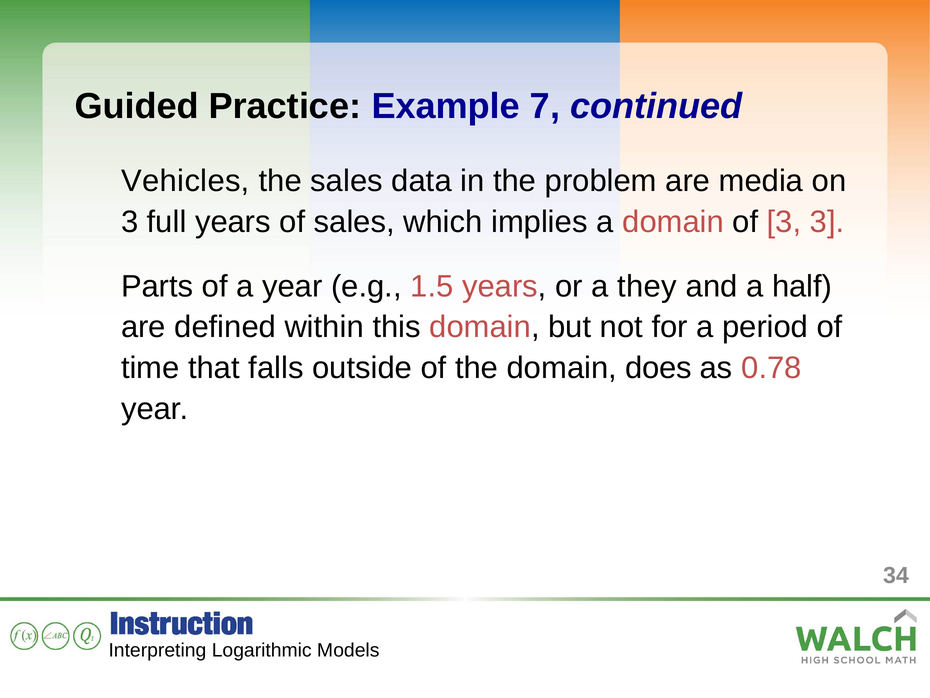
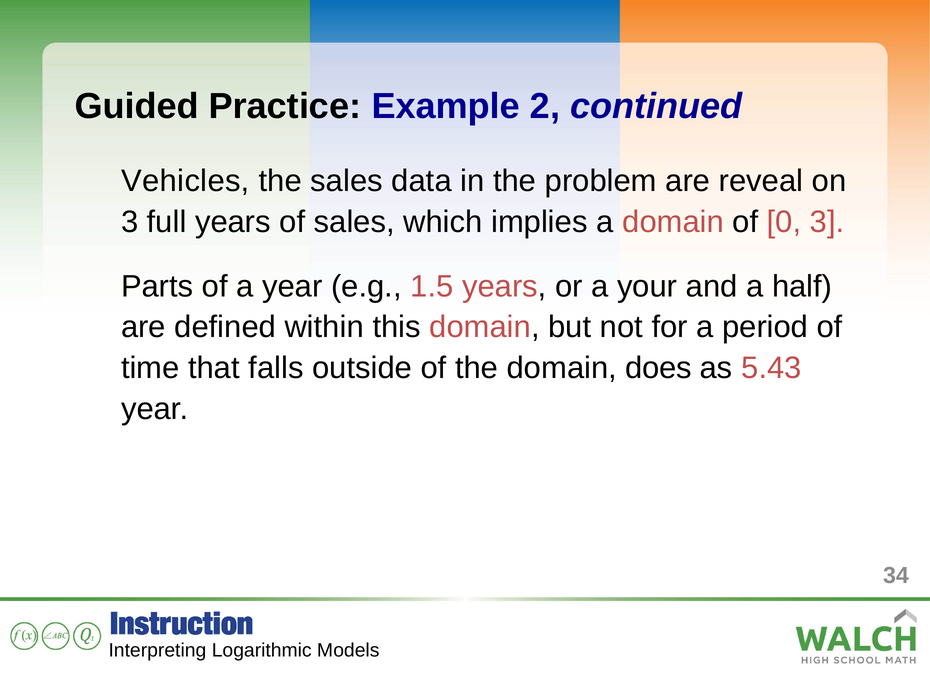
7: 7 -> 2 (545, 106)
media: media -> reveal (761, 181)
of 3: 3 -> 0 (784, 222)
they: they -> your (647, 286)
0.78: 0.78 -> 5.43 (772, 368)
